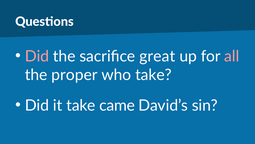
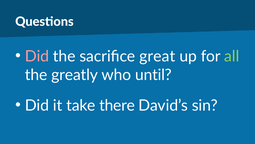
all colour: pink -> light green (232, 56)
proper: proper -> greatly (75, 75)
who take: take -> until (153, 75)
came: came -> there (117, 105)
